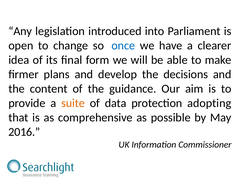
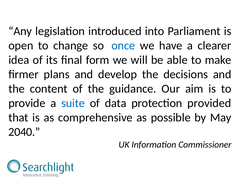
suite colour: orange -> blue (73, 103)
adopting: adopting -> provided (209, 103)
2016: 2016 -> 2040 (24, 132)
